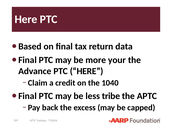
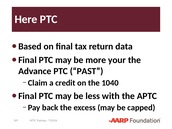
PTC HERE: HERE -> PAST (87, 71)
tribe: tribe -> with (111, 96)
